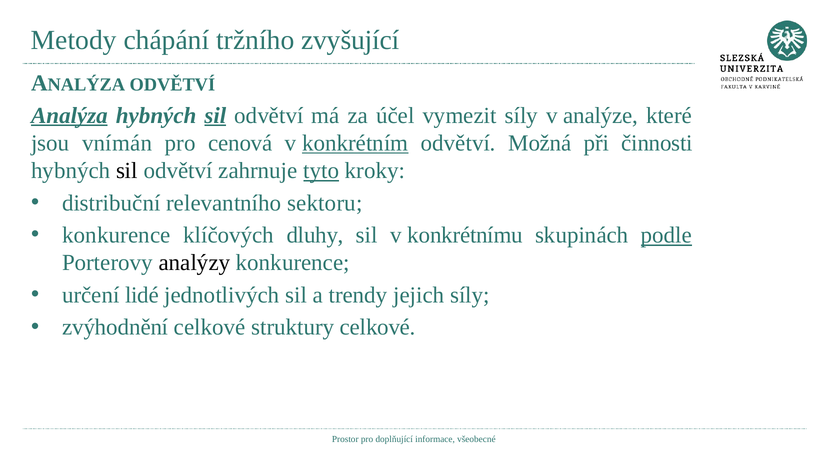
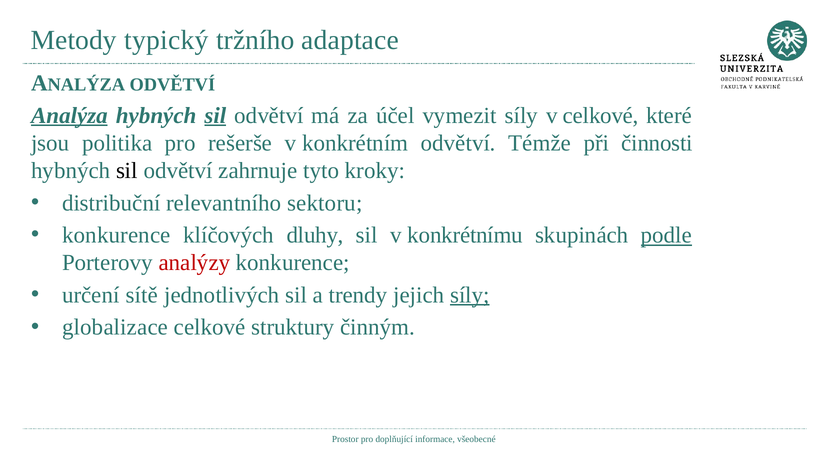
chápání: chápání -> typický (166, 40)
zvyšující: zvyšující -> adaptace (350, 40)
v analýze: analýze -> celkové (601, 115)
vnímán: vnímán -> politika (117, 143)
cenová: cenová -> rešerše (240, 143)
konkrétním underline: present -> none (355, 143)
Možná: Možná -> Témže (540, 143)
tyto underline: present -> none (321, 171)
analýzy colour: black -> red (194, 263)
lidé: lidé -> sítě (142, 295)
síly underline: none -> present (470, 295)
zvýhodnění: zvýhodnění -> globalizace (115, 327)
struktury celkové: celkové -> činným (378, 327)
